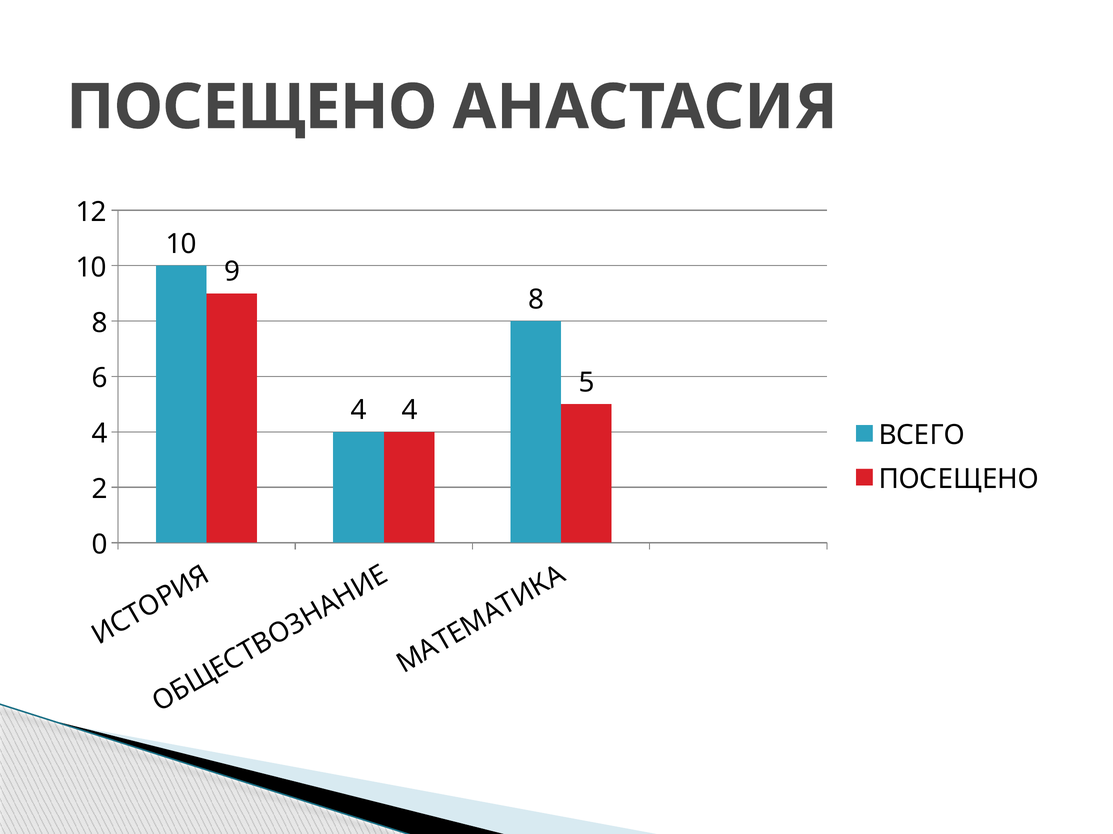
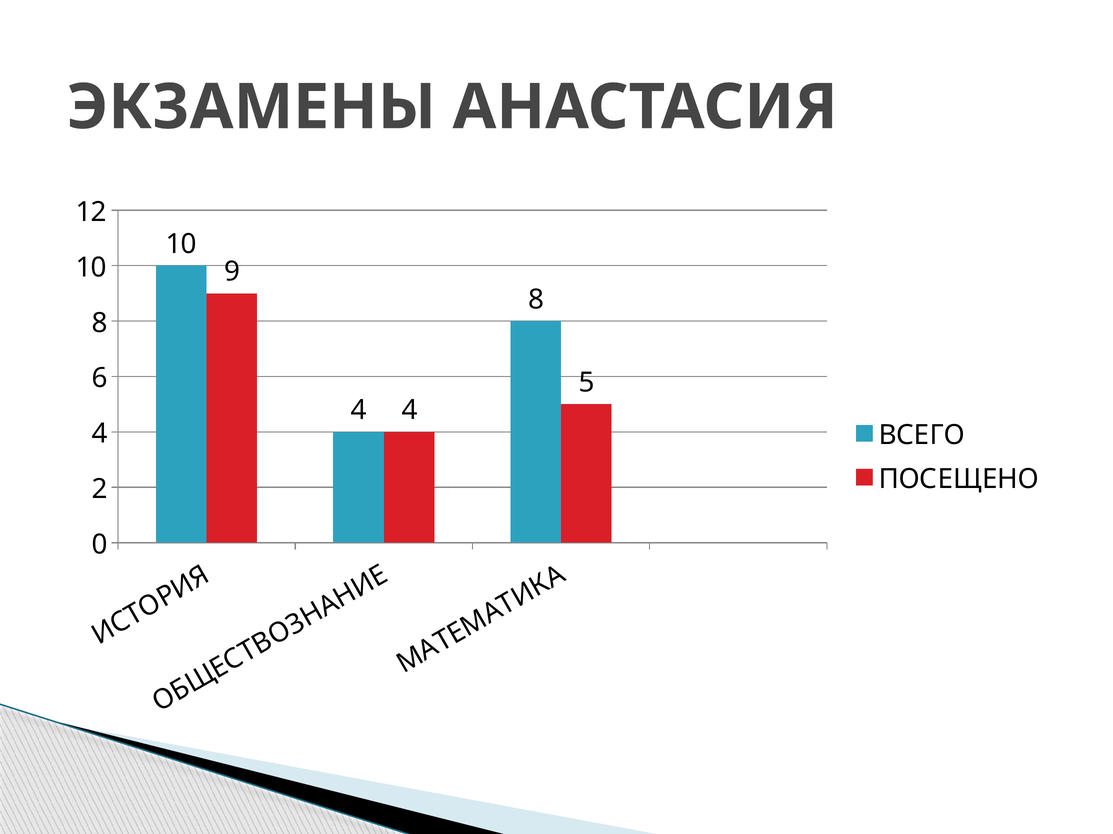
ПОСЕЩЕНО: ПОСЕЩЕНО -> ЭКЗАМЕНЫ (251, 107)
